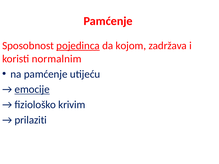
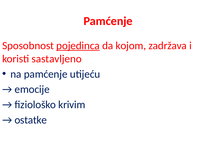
normalnim: normalnim -> sastavljeno (57, 59)
emocije underline: present -> none (32, 90)
prilaziti: prilaziti -> ostatke (31, 120)
